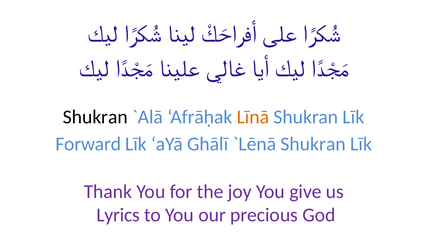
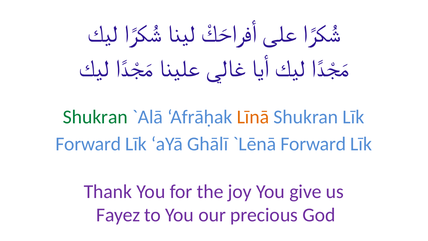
Shukran colour: black -> green (95, 117)
Shukran: Shukran -> Forward (313, 144)
Lyrics: Lyrics -> Fayez (118, 215)
